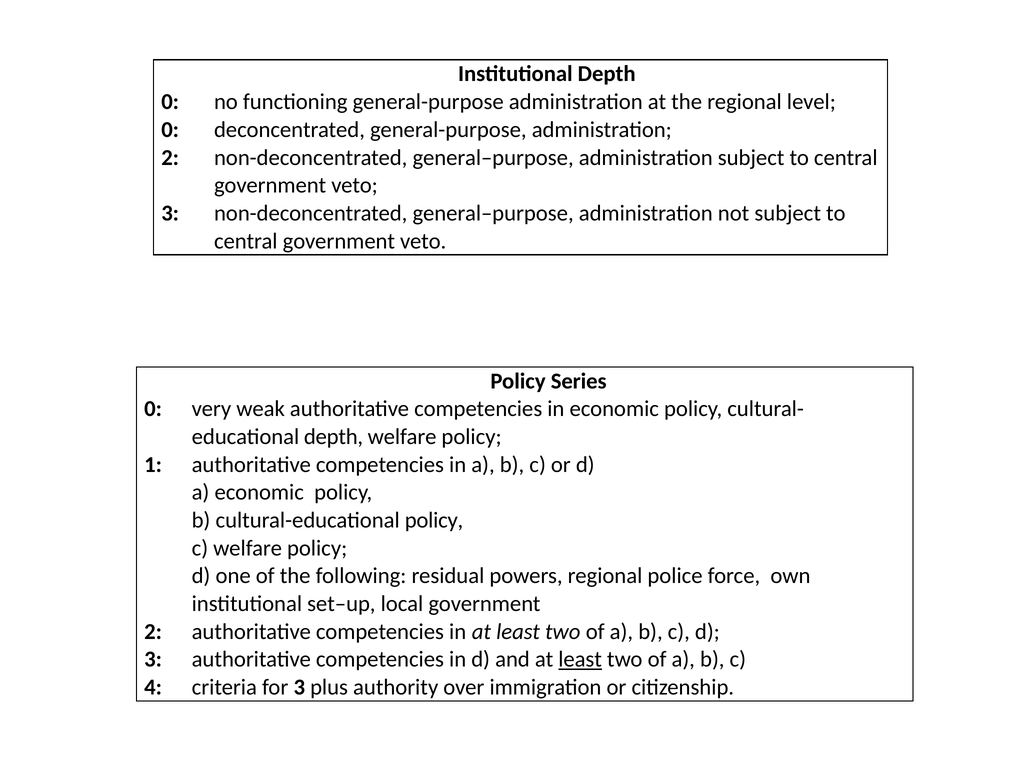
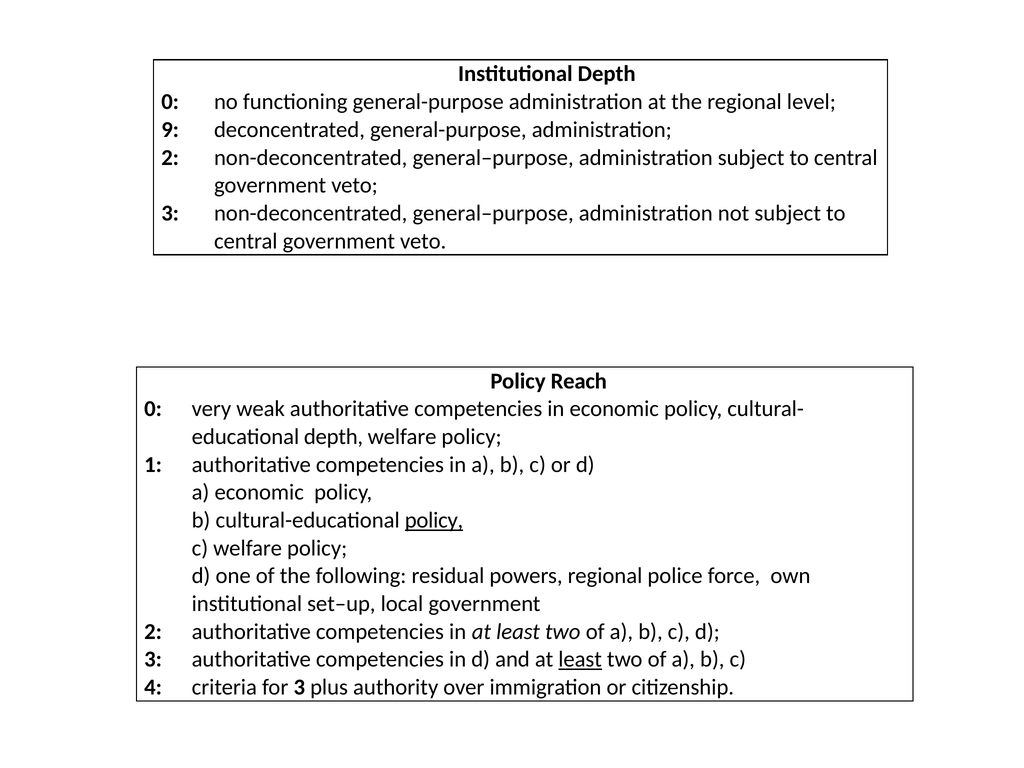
0: 0 -> 9 (170, 130)
Series: Series -> Reach (579, 381)
policy underline: none -> present (434, 520)
